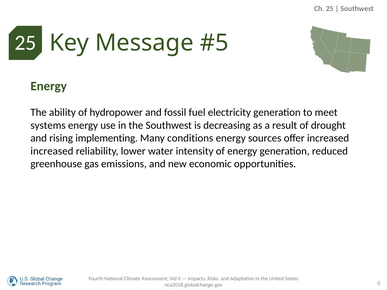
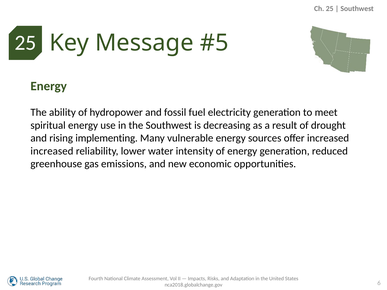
systems: systems -> spiritual (48, 125)
conditions: conditions -> vulnerable (190, 138)
